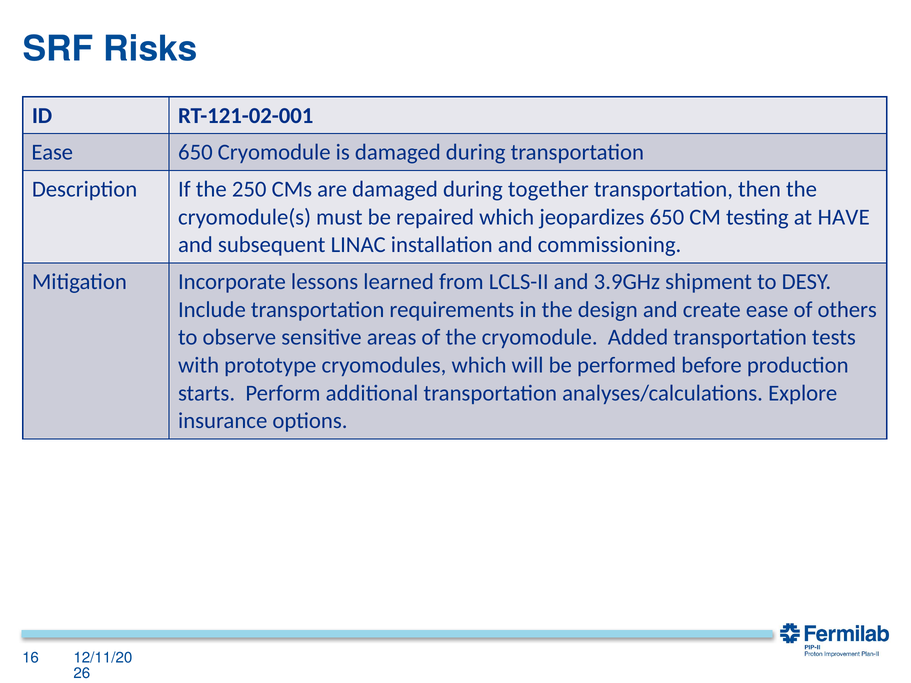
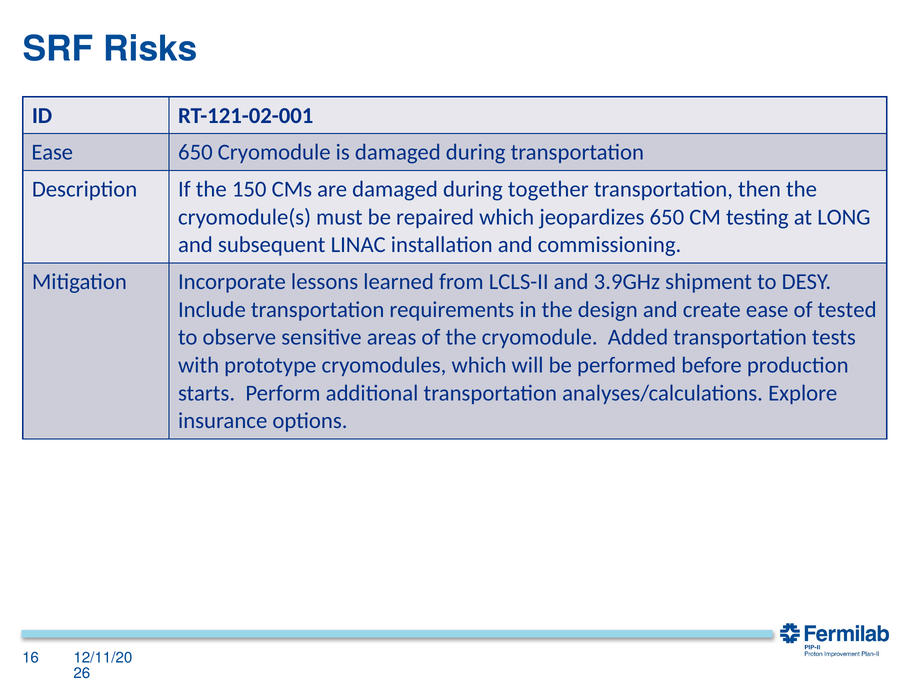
250: 250 -> 150 (249, 189)
HAVE: HAVE -> LONG (844, 217)
others: others -> tested (847, 310)
